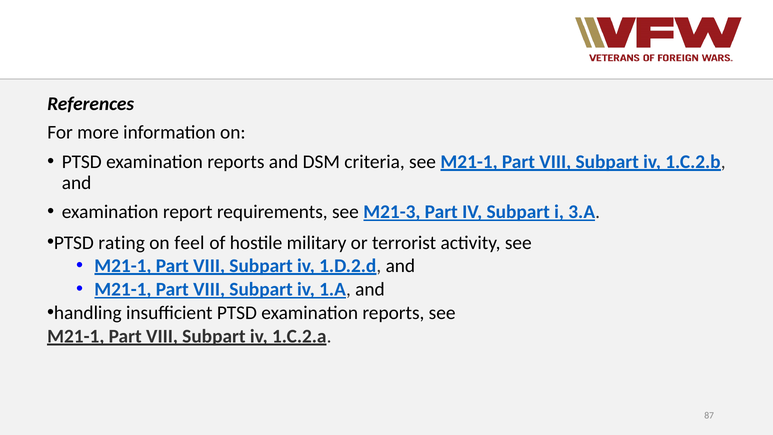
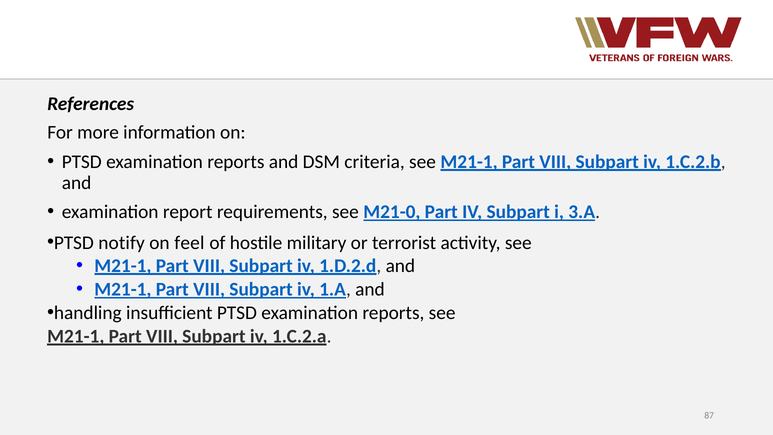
M21-3: M21-3 -> M21-0 (392, 212)
rating: rating -> notify (122, 243)
